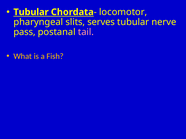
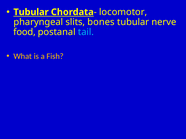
serves: serves -> bones (101, 22)
pass: pass -> food (24, 32)
tail colour: pink -> light blue (86, 32)
